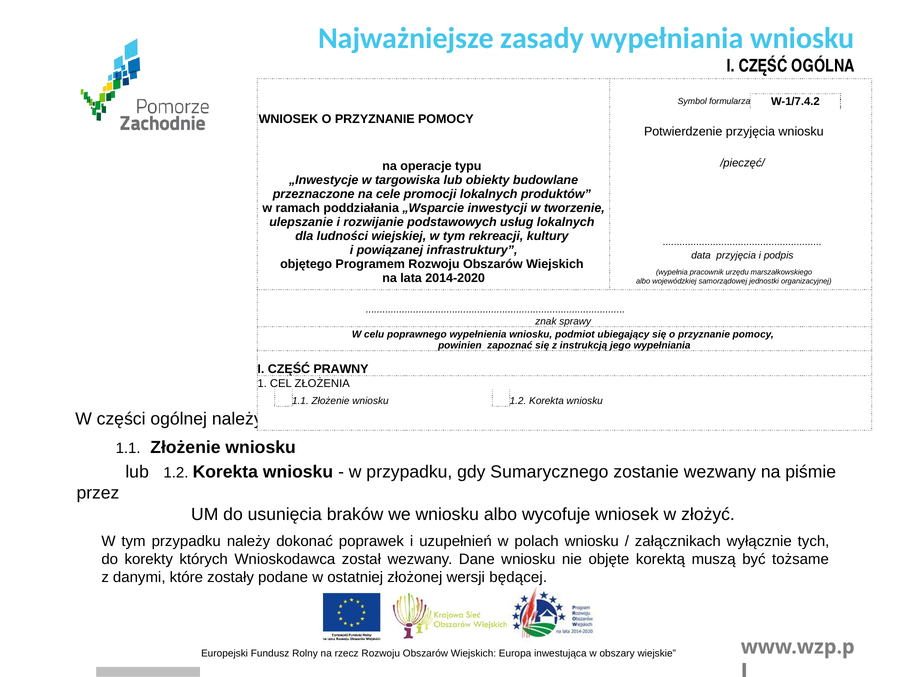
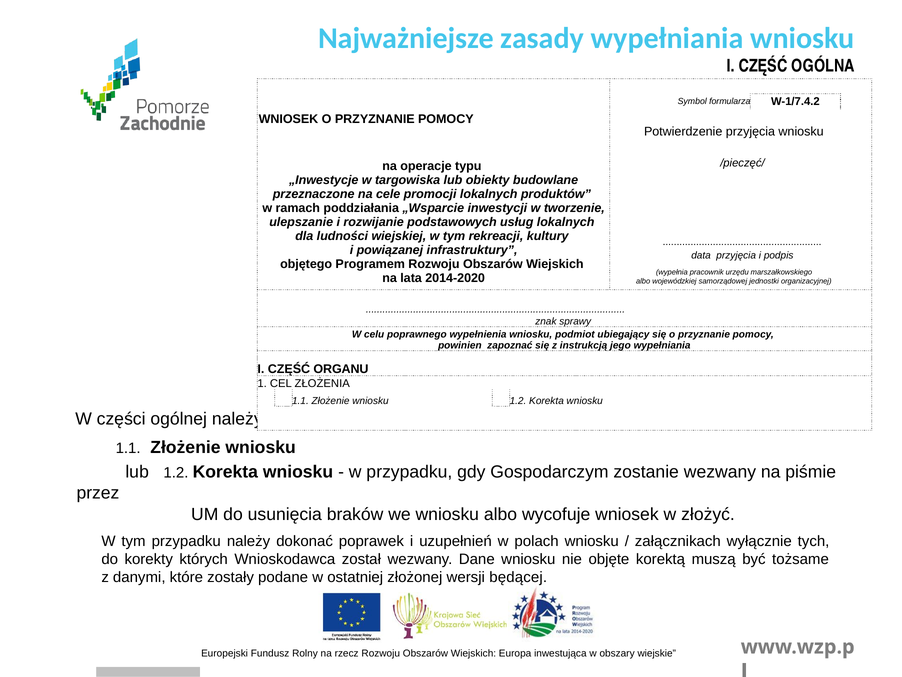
PRAWNY: PRAWNY -> ORGANU (341, 369)
Sumarycznego: Sumarycznego -> Gospodarczym (549, 472)
